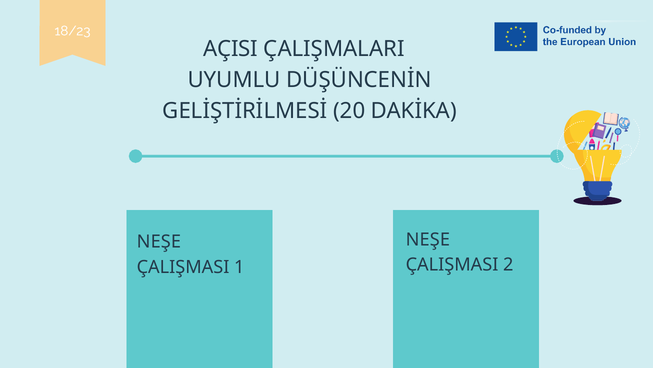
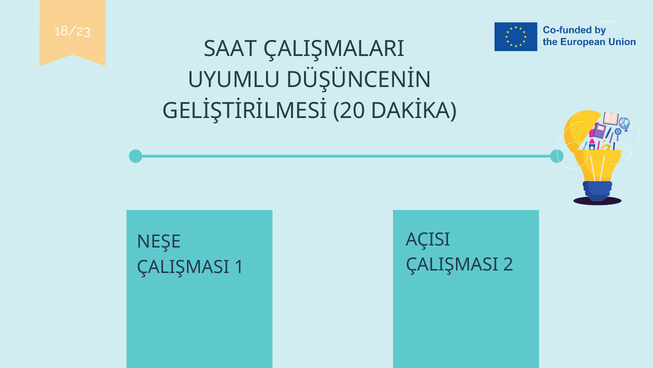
AÇISI: AÇISI -> SAAT (230, 49)
NEŞE: NEŞE -> AÇISI (428, 239)
